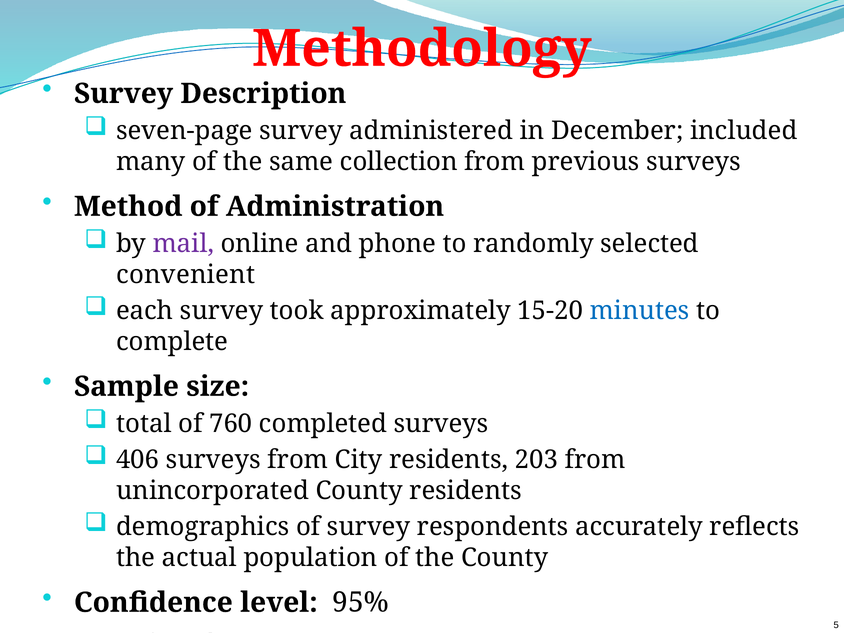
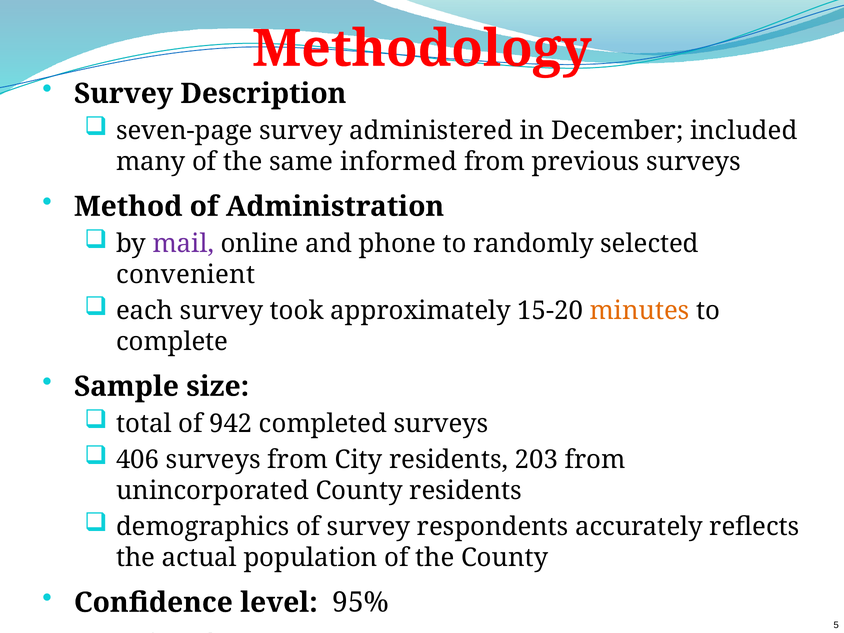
collection: collection -> informed (399, 162)
minutes colour: blue -> orange (640, 311)
760: 760 -> 942 (231, 424)
